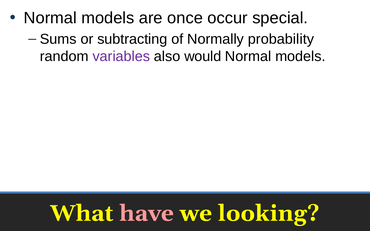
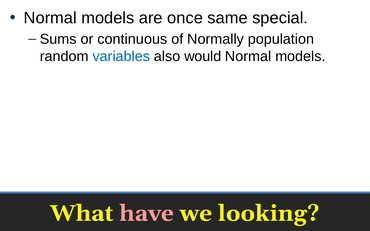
occur: occur -> same (228, 18)
subtracting: subtracting -> continuous (132, 39)
probability: probability -> population (281, 39)
variables colour: purple -> blue (121, 57)
